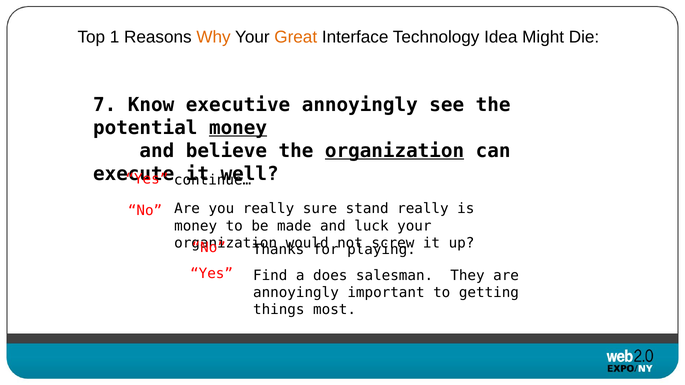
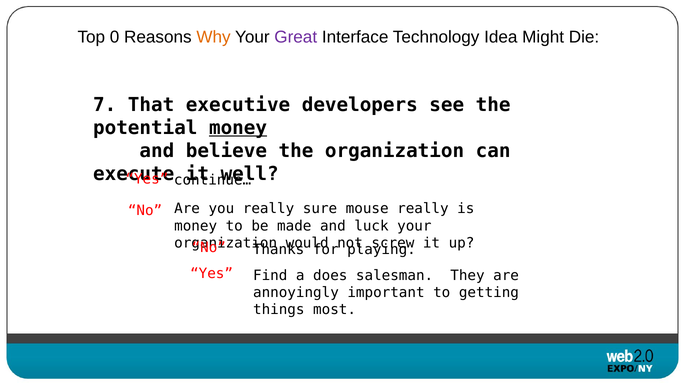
1: 1 -> 0 (115, 37)
Great colour: orange -> purple (296, 37)
Know: Know -> That (151, 105)
executive annoyingly: annoyingly -> developers (360, 105)
organization underline: present -> none (395, 151)
stand: stand -> mouse (367, 209)
